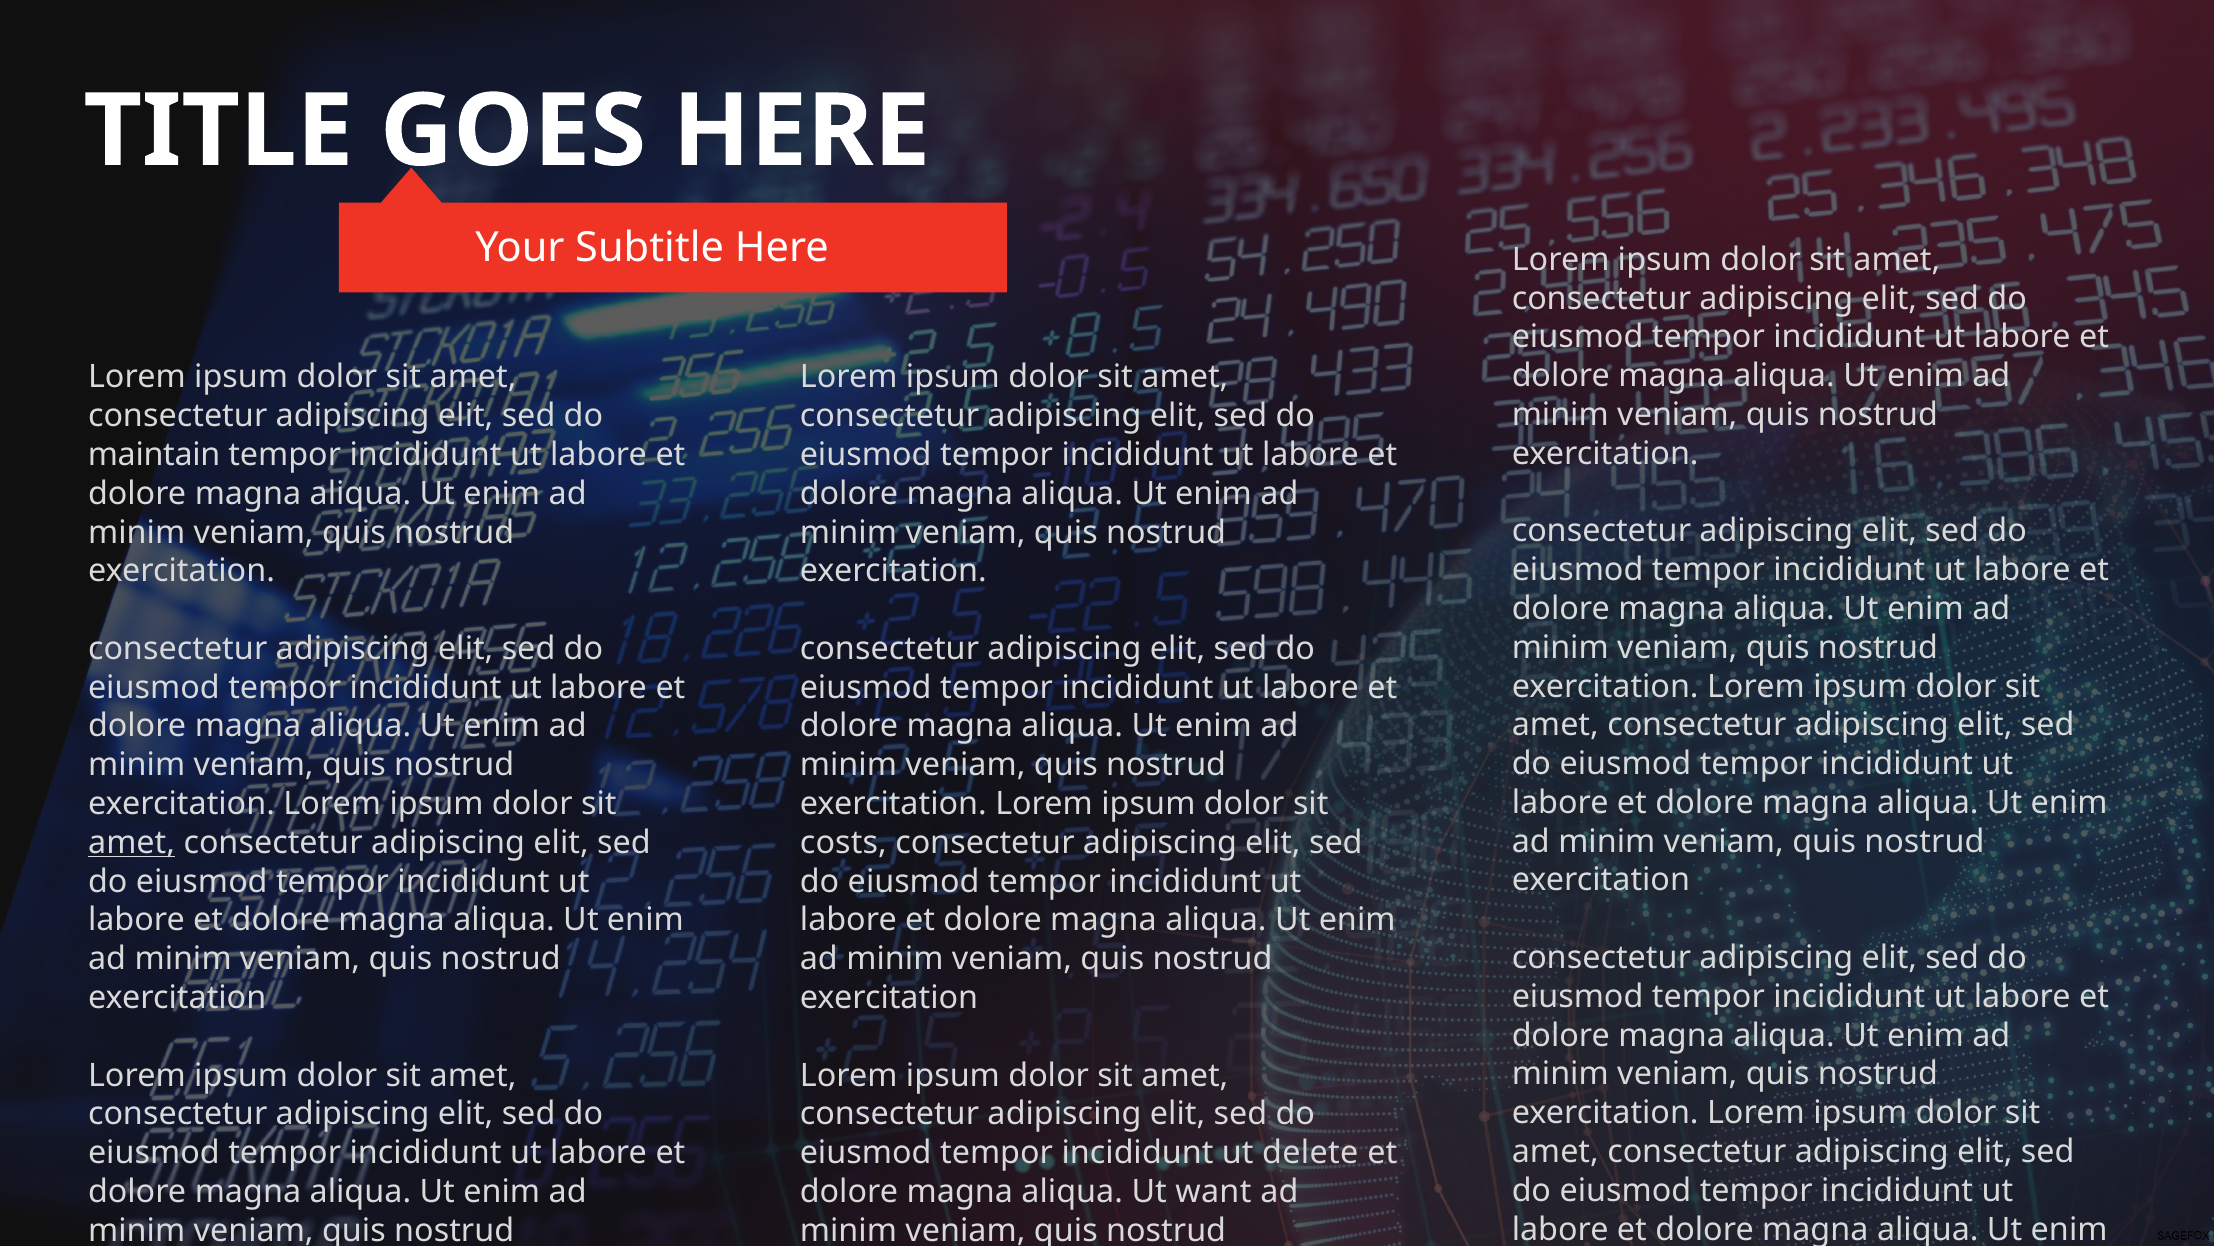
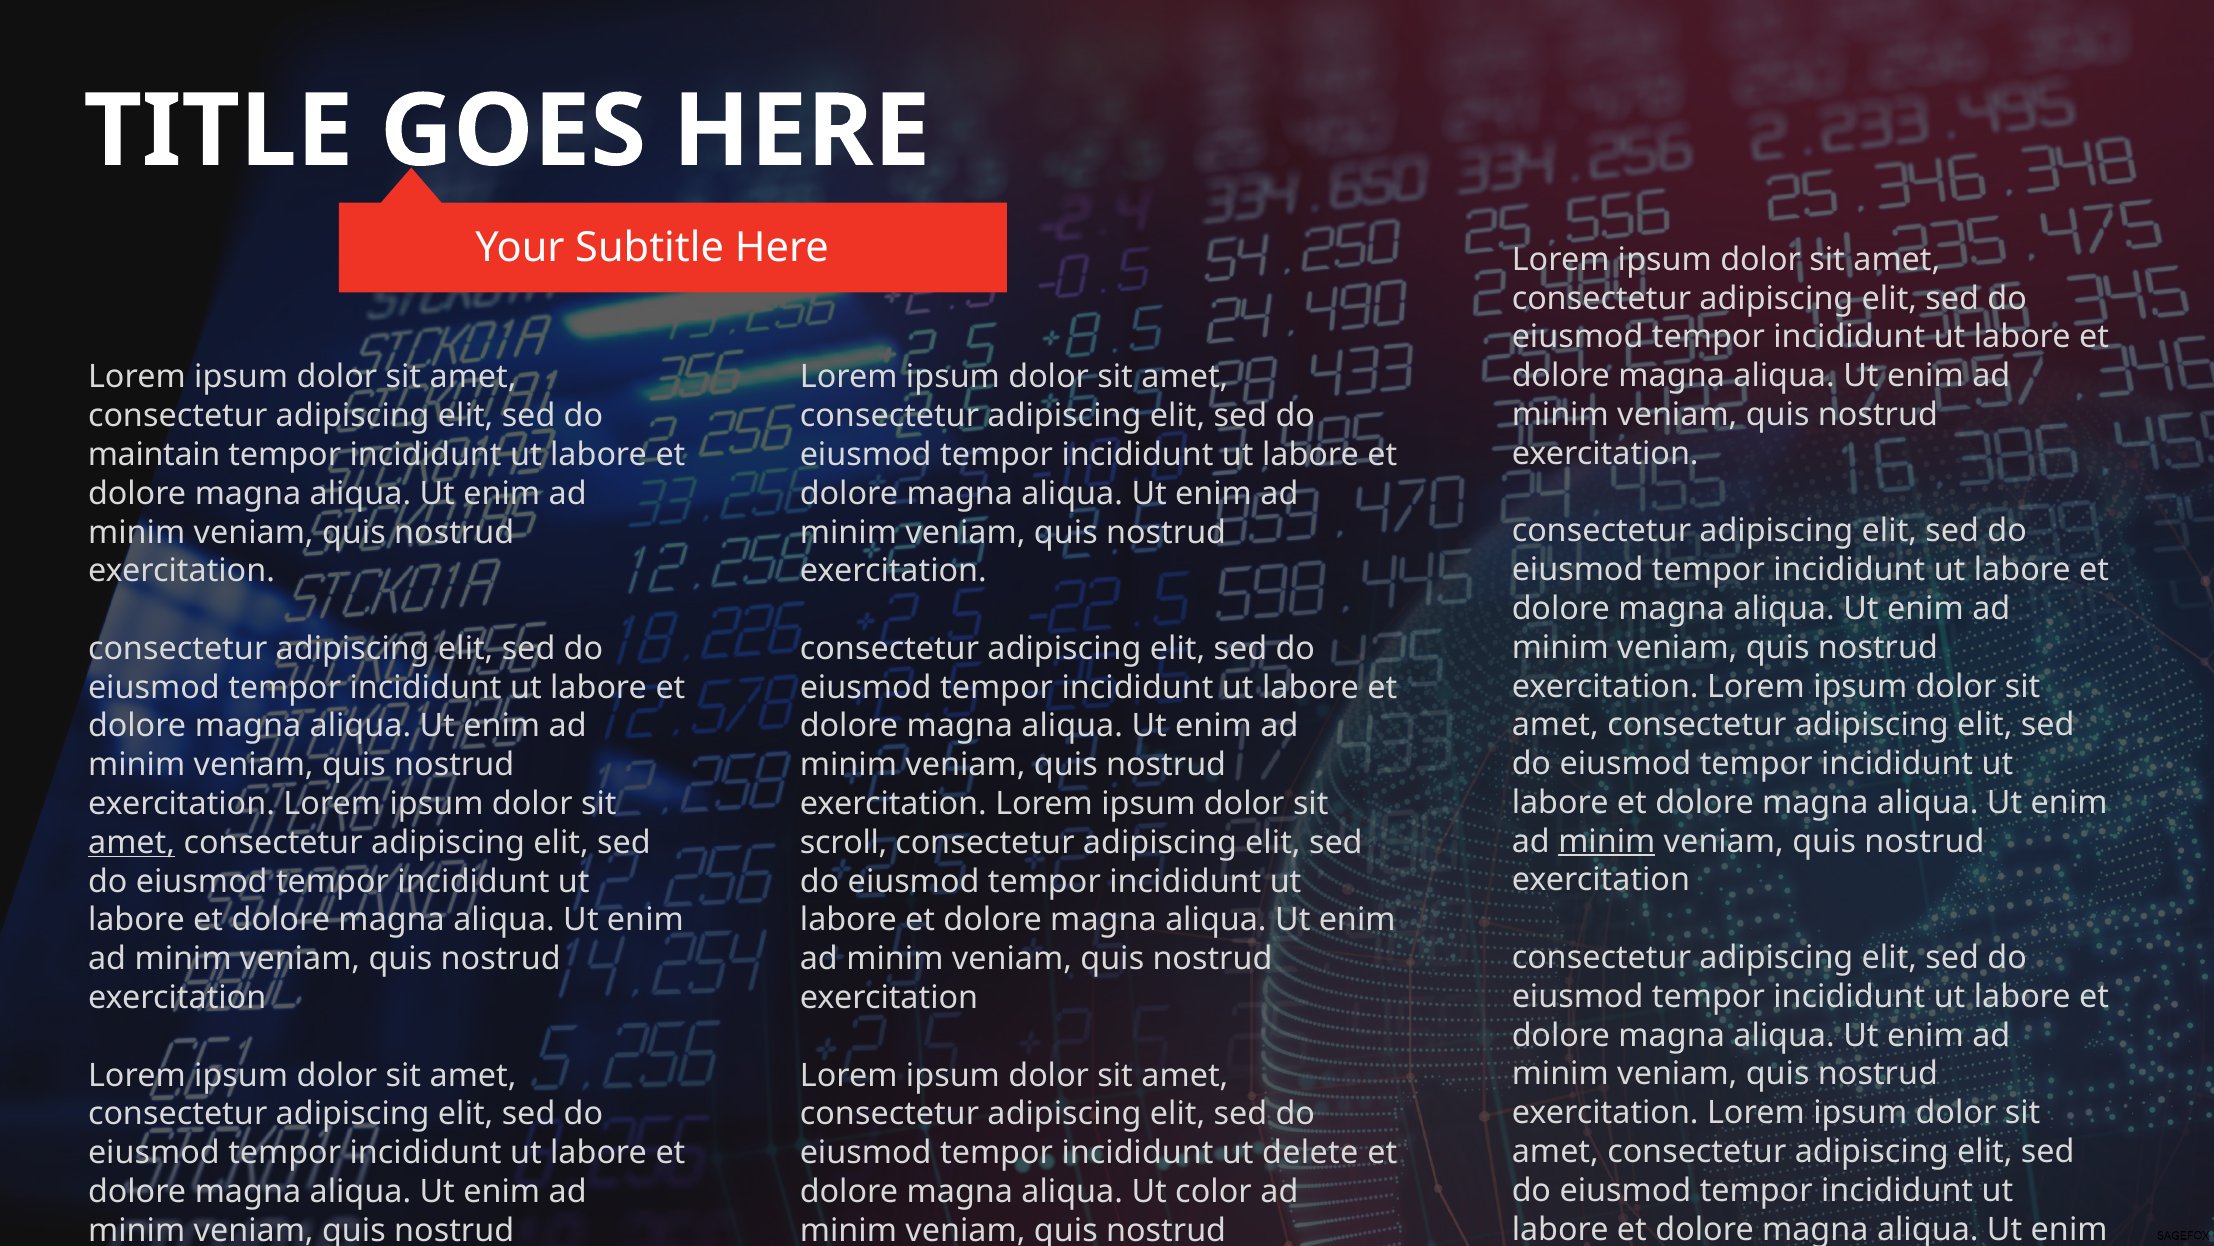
minim underline: none -> present (1607, 841)
costs: costs -> scroll (844, 842)
want: want -> color (1213, 1191)
